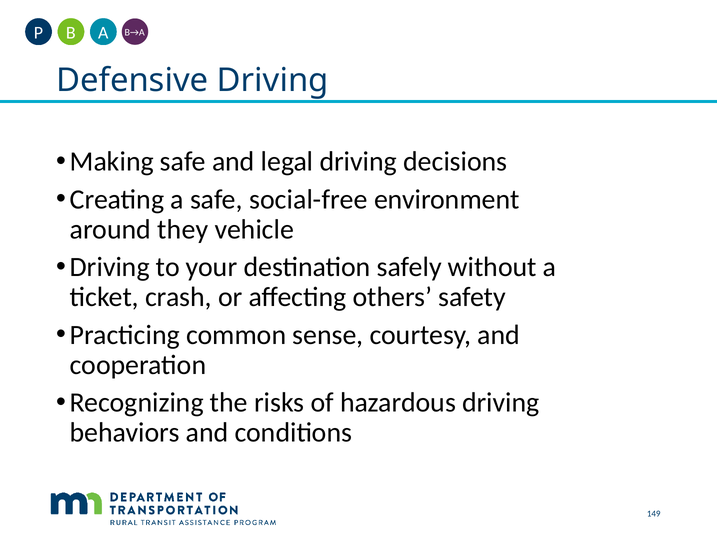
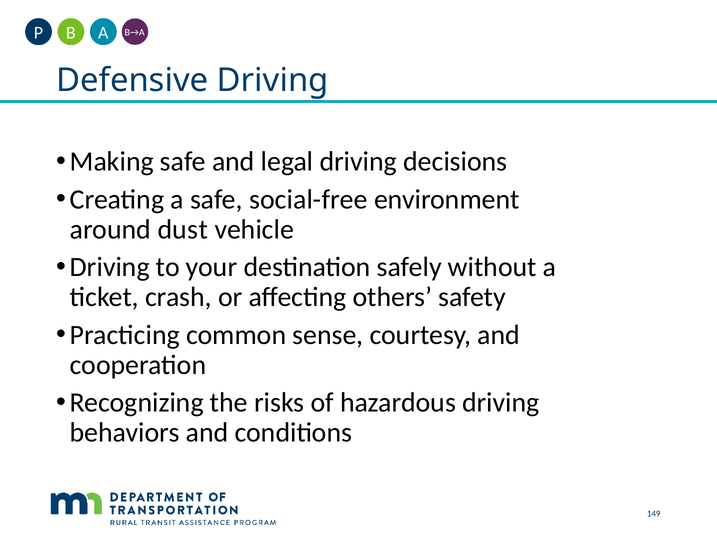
they: they -> dust (183, 229)
